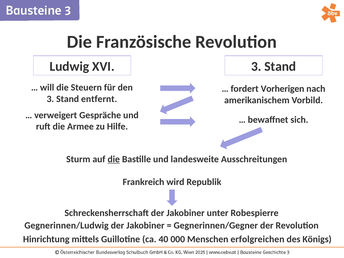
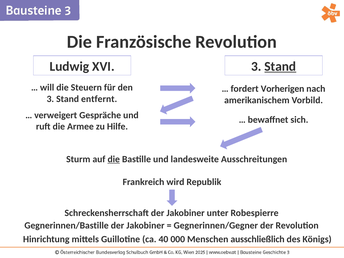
Stand underline: none -> present (280, 66)
Gegnerinnen/Ludwig: Gegnerinnen/Ludwig -> Gegnerinnen/Bastille (67, 226)
erfolgreichen: erfolgreichen -> ausschließlich (258, 239)
